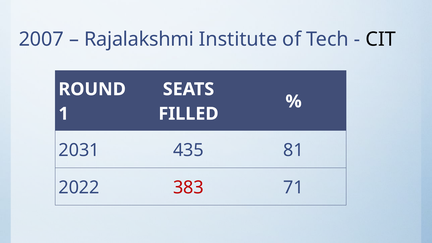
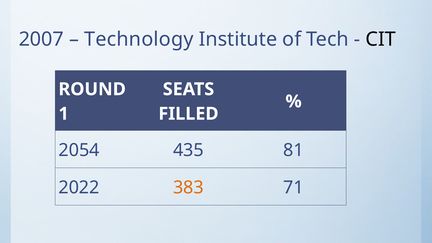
Rajalakshmi: Rajalakshmi -> Technology (139, 39)
2031: 2031 -> 2054 (79, 150)
383 colour: red -> orange (188, 187)
